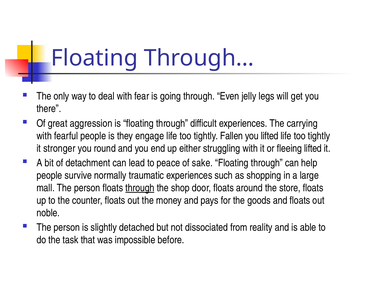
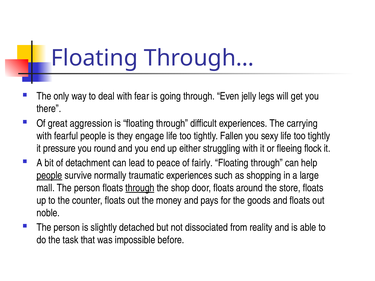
you lifted: lifted -> sexy (270, 136)
stronger: stronger -> pressure (59, 148)
fleeing lifted: lifted -> flock (313, 148)
sake: sake -> fairly (202, 163)
people underline: none -> present (49, 176)
